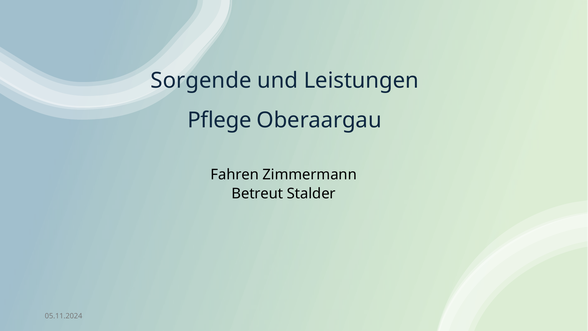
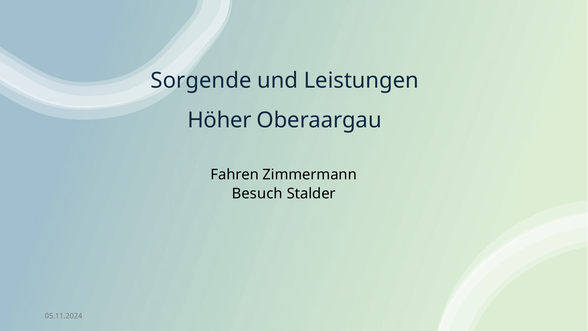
Pflege: Pflege -> Höher (220, 120)
Betreut: Betreut -> Besuch (257, 193)
